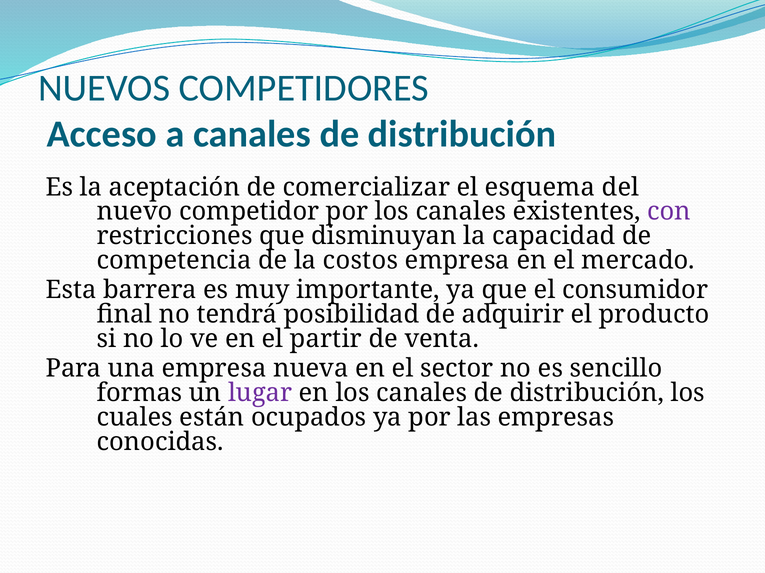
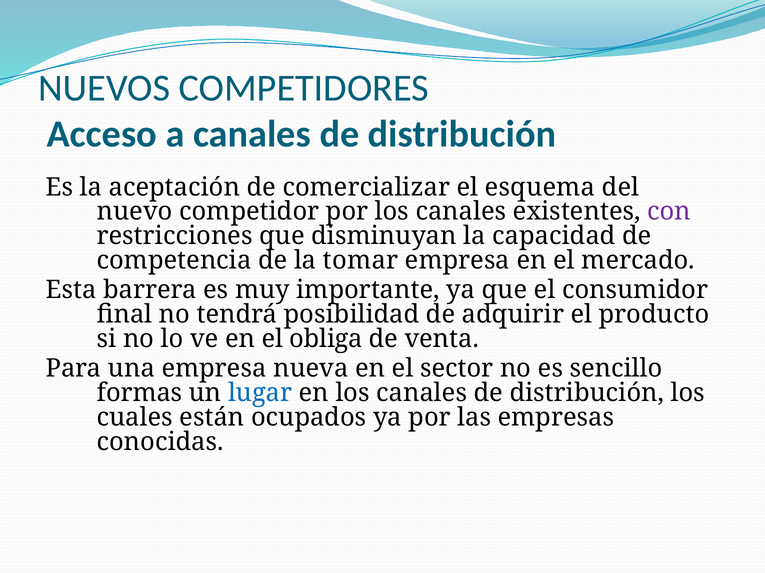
costos: costos -> tomar (361, 261)
partir: partir -> obliga (326, 339)
lugar colour: purple -> blue (260, 393)
